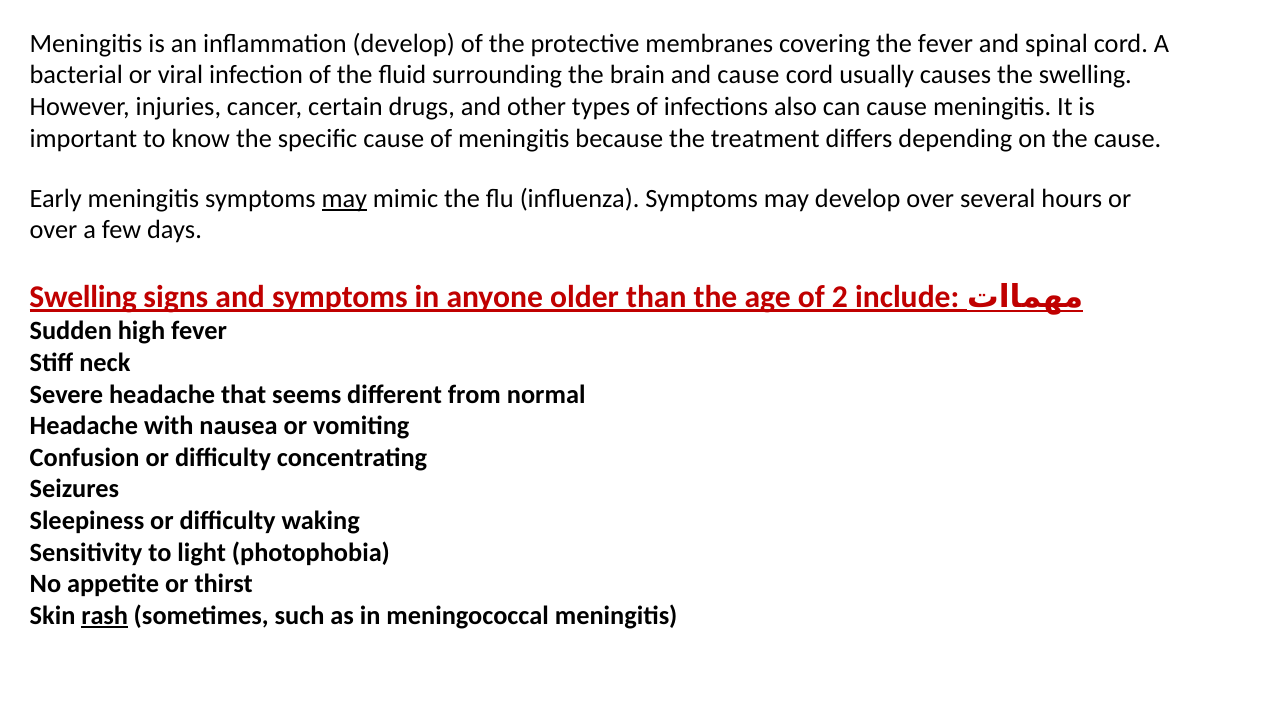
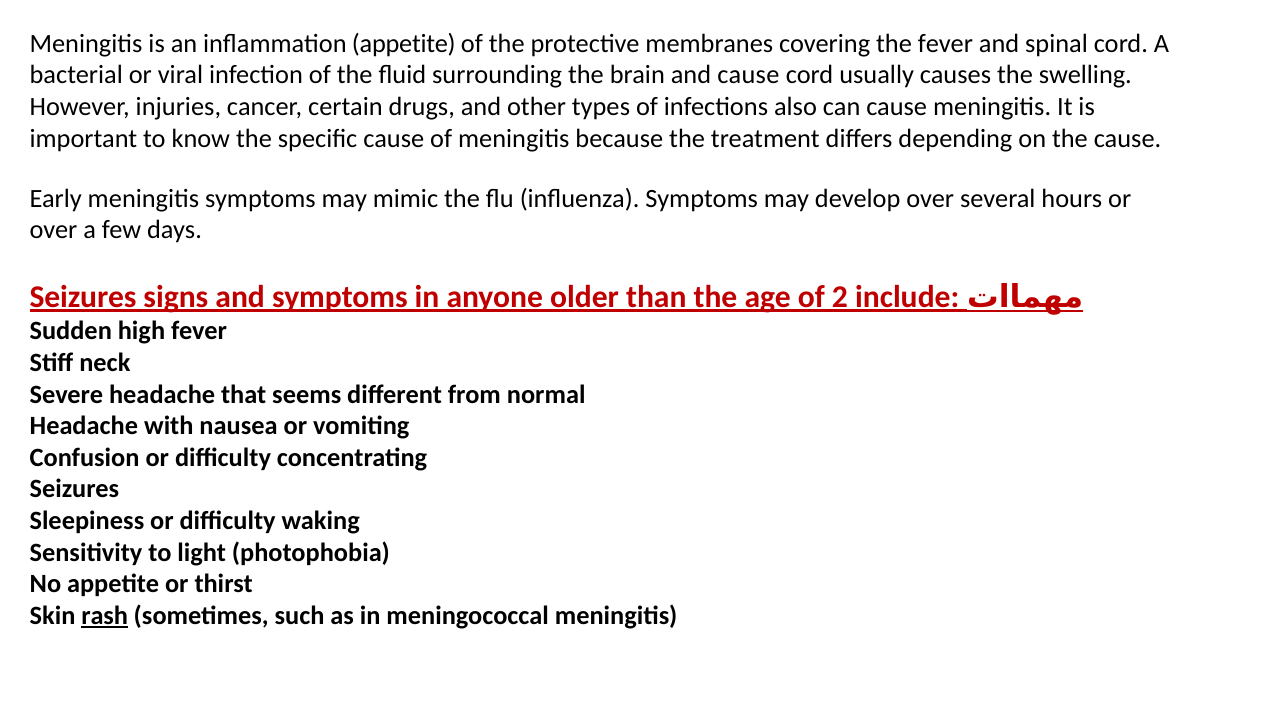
inflammation develop: develop -> appetite (404, 44)
may underline: present -> none (344, 198)
Swelling: Swelling -> Seizures (83, 297)
